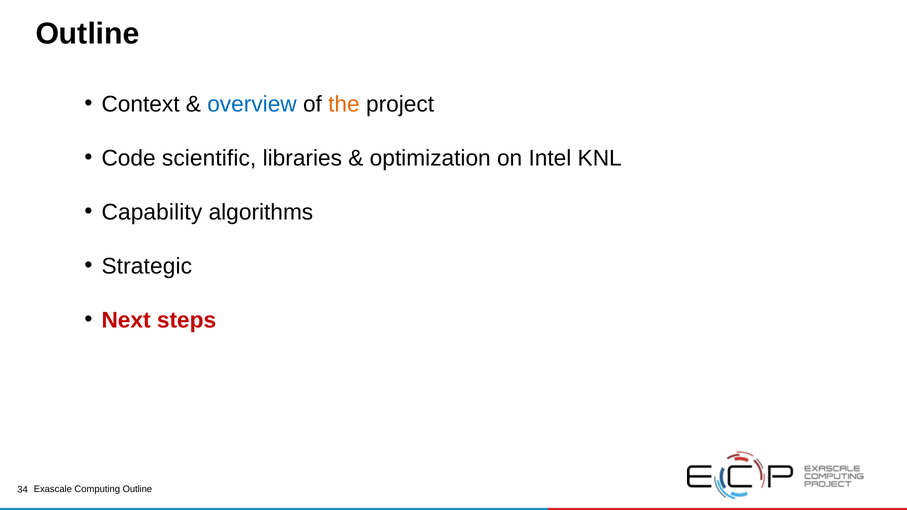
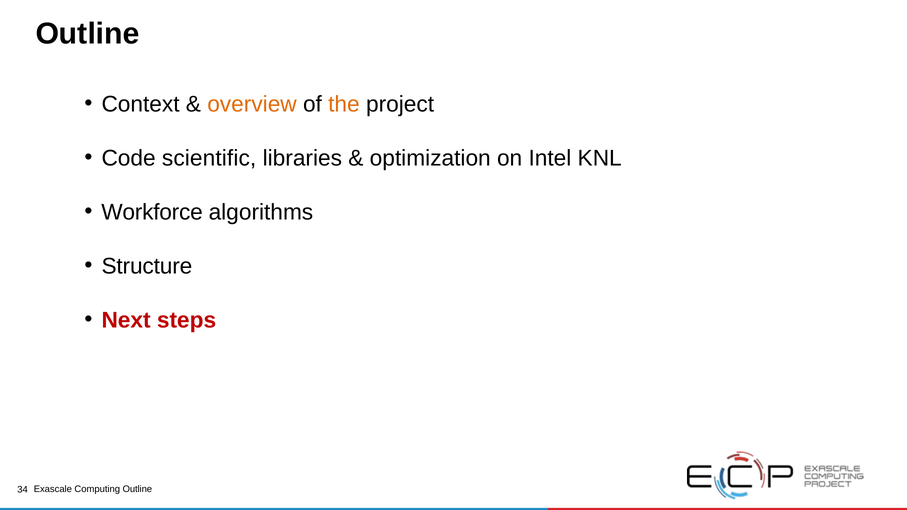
overview colour: blue -> orange (252, 104)
Capability: Capability -> Workforce (152, 212)
Strategic: Strategic -> Structure (147, 266)
